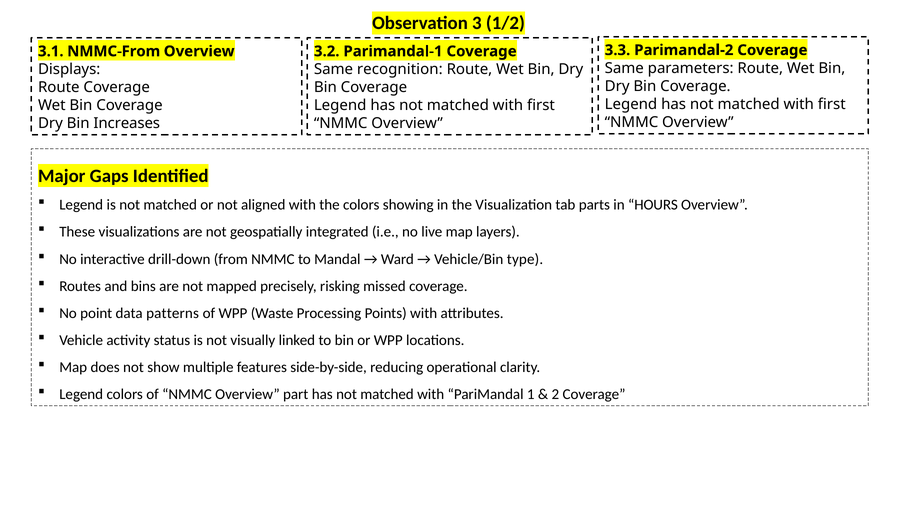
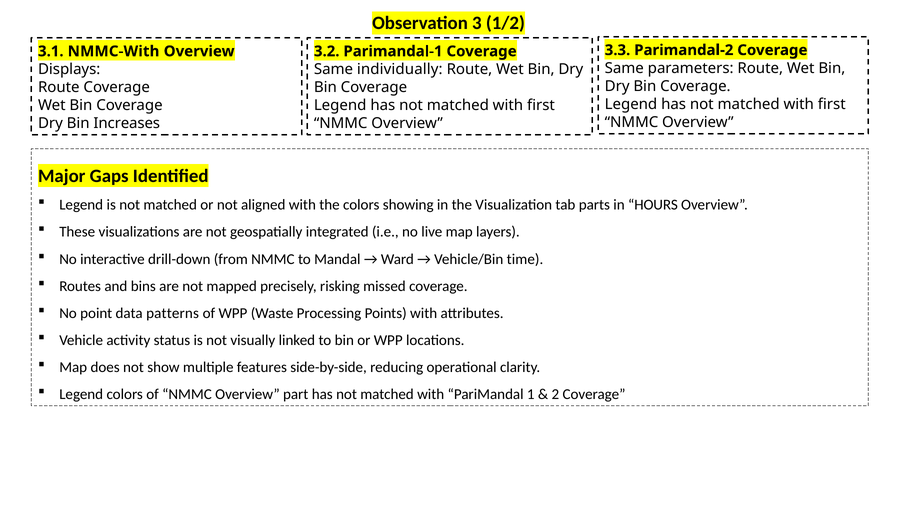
NMMC-From: NMMC-From -> NMMC-With (114, 51)
recognition: recognition -> individually (400, 69)
type: type -> time (525, 259)
